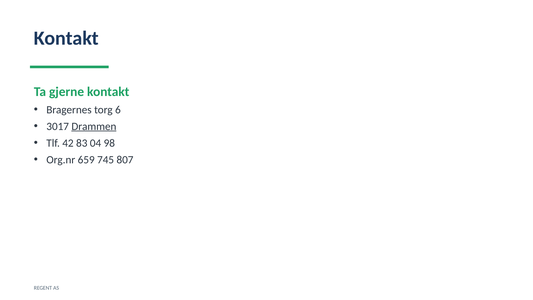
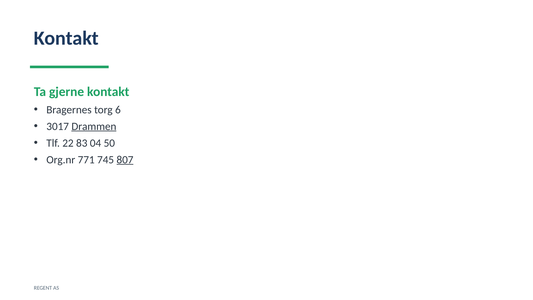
42: 42 -> 22 (68, 143)
98: 98 -> 50 (109, 143)
659: 659 -> 771 (86, 160)
807 underline: none -> present (125, 160)
